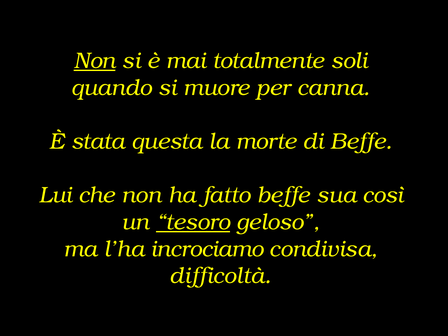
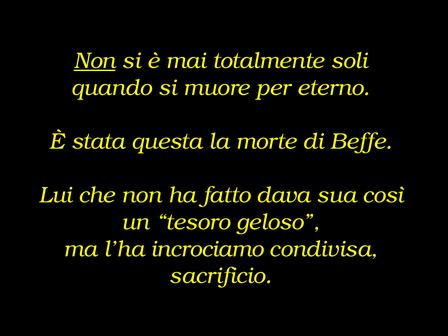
canna: canna -> eterno (334, 88)
fatto beffe: beffe -> dava (283, 195)
tesoro underline: present -> none (193, 222)
difficoltà: difficoltà -> sacrificio (221, 276)
